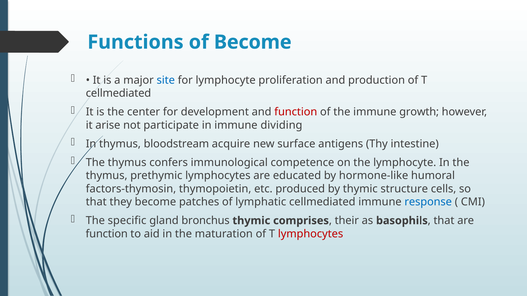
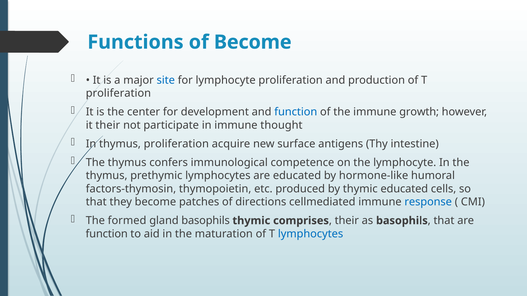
cellmediated: cellmediated -> proliferation (118, 93)
function colour: red -> blue (296, 112)
it arise: arise -> their (108, 125)
dividing: dividing -> thought (281, 125)
thymus bloodstream: bloodstream -> proliferation (176, 144)
thymic structure: structure -> educated (404, 189)
lymphatic: lymphatic -> directions (261, 202)
specific: specific -> formed (127, 221)
gland bronchus: bronchus -> basophils (206, 221)
lymphocytes colour: red -> blue (311, 234)
